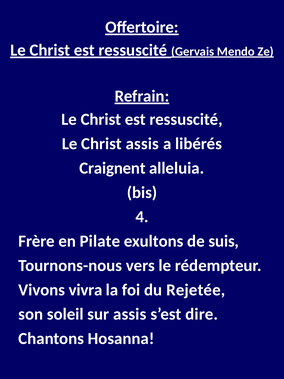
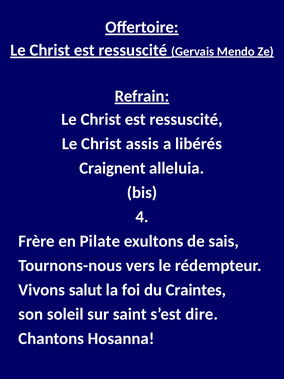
suis: suis -> sais (224, 241)
vivra: vivra -> salut (86, 290)
Rejetée: Rejetée -> Craintes (196, 290)
sur assis: assis -> saint (130, 314)
